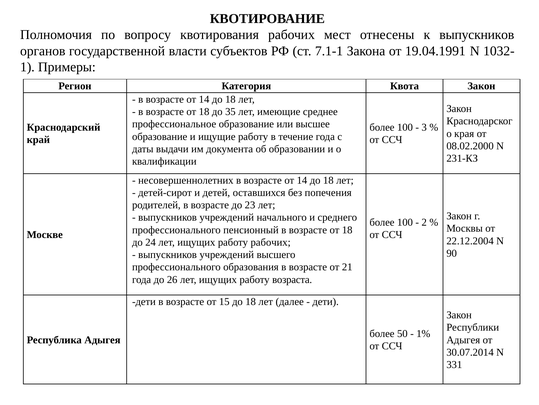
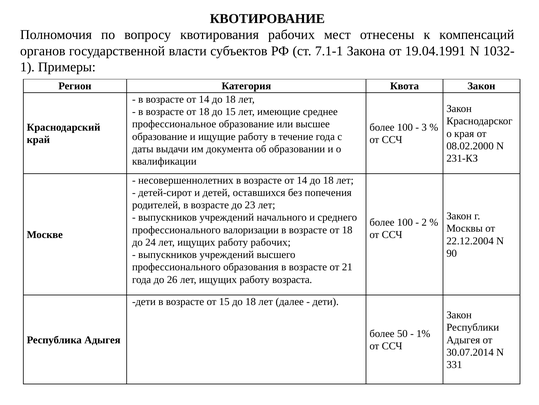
к выпускников: выпускников -> компенсаций (477, 35)
до 35: 35 -> 15 (230, 112)
пенсионный: пенсионный -> валоризации (251, 229)
